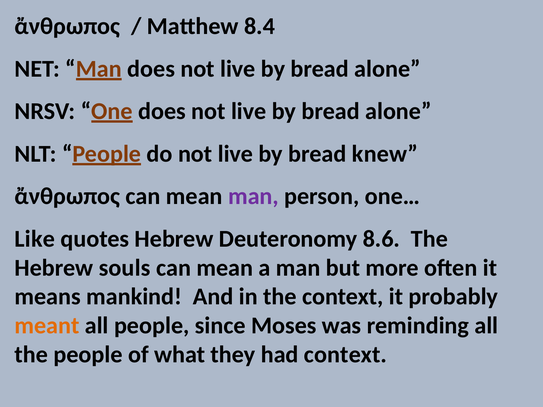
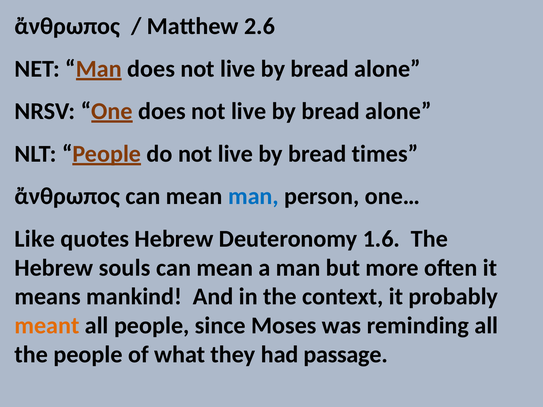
8.4: 8.4 -> 2.6 (259, 26)
knew: knew -> times (385, 154)
man colour: purple -> blue (253, 196)
8.6: 8.6 -> 1.6 (381, 239)
had context: context -> passage (346, 355)
